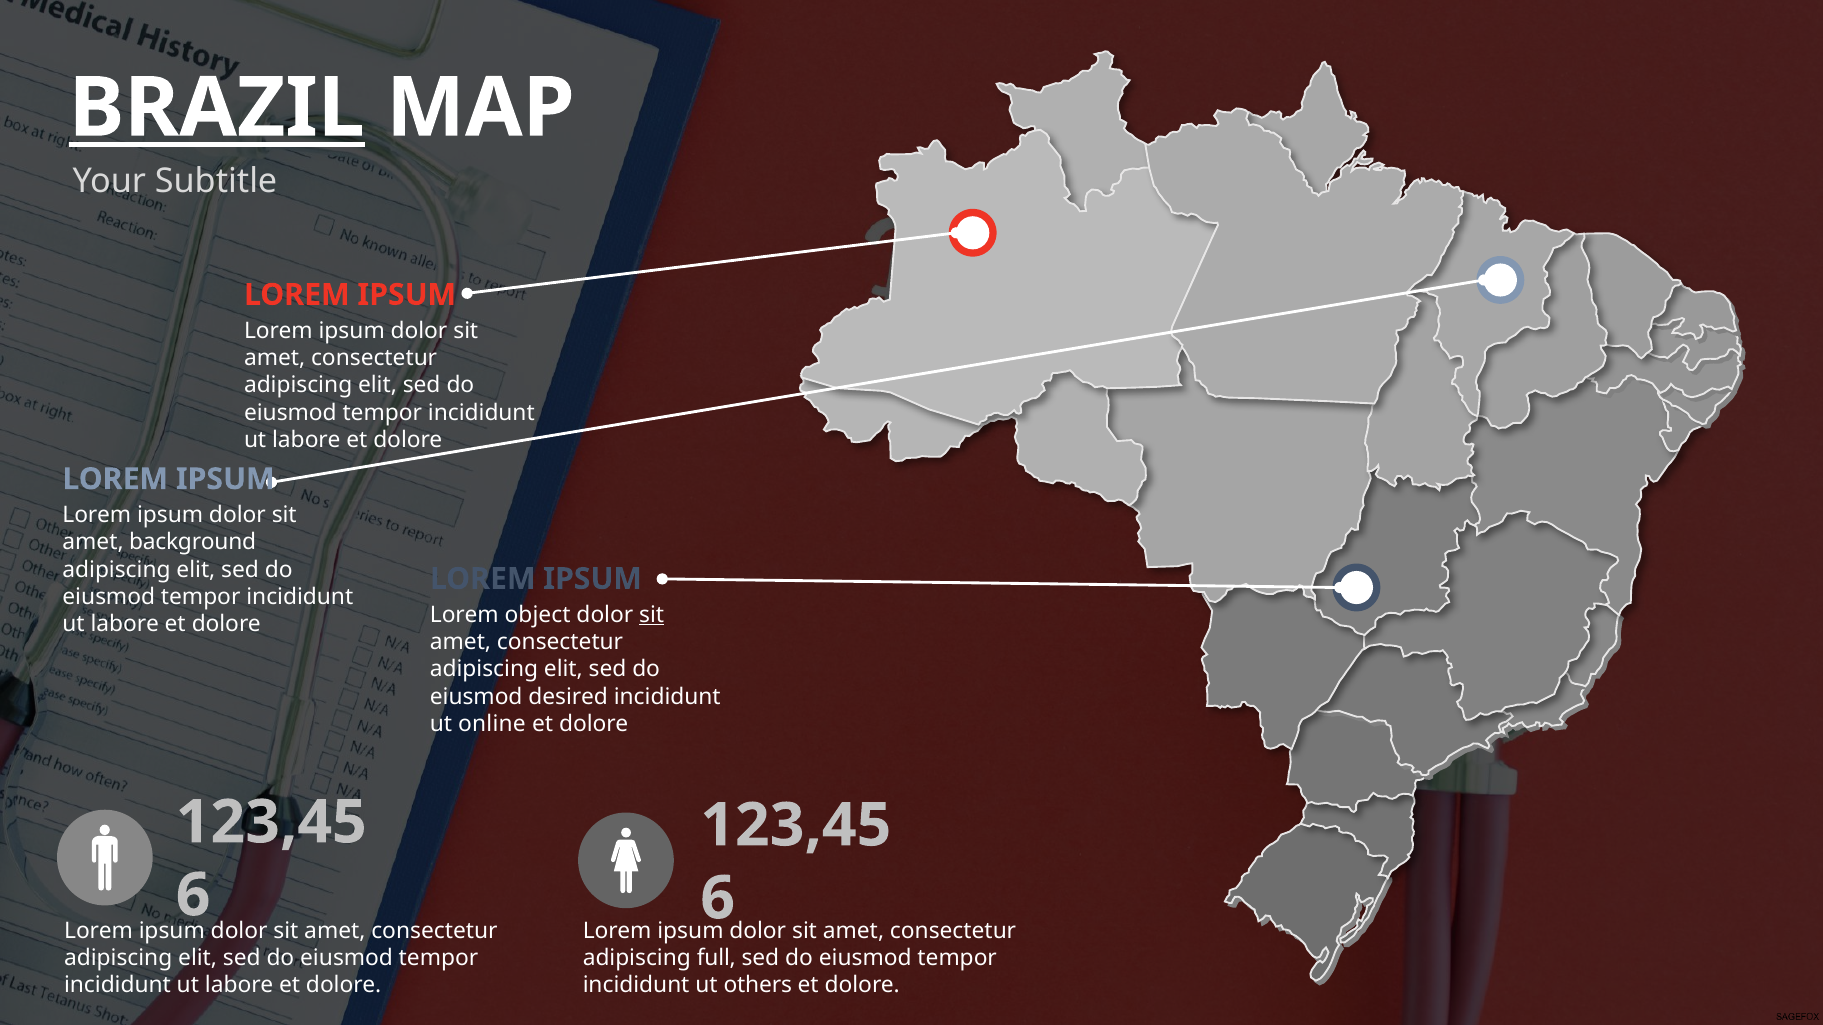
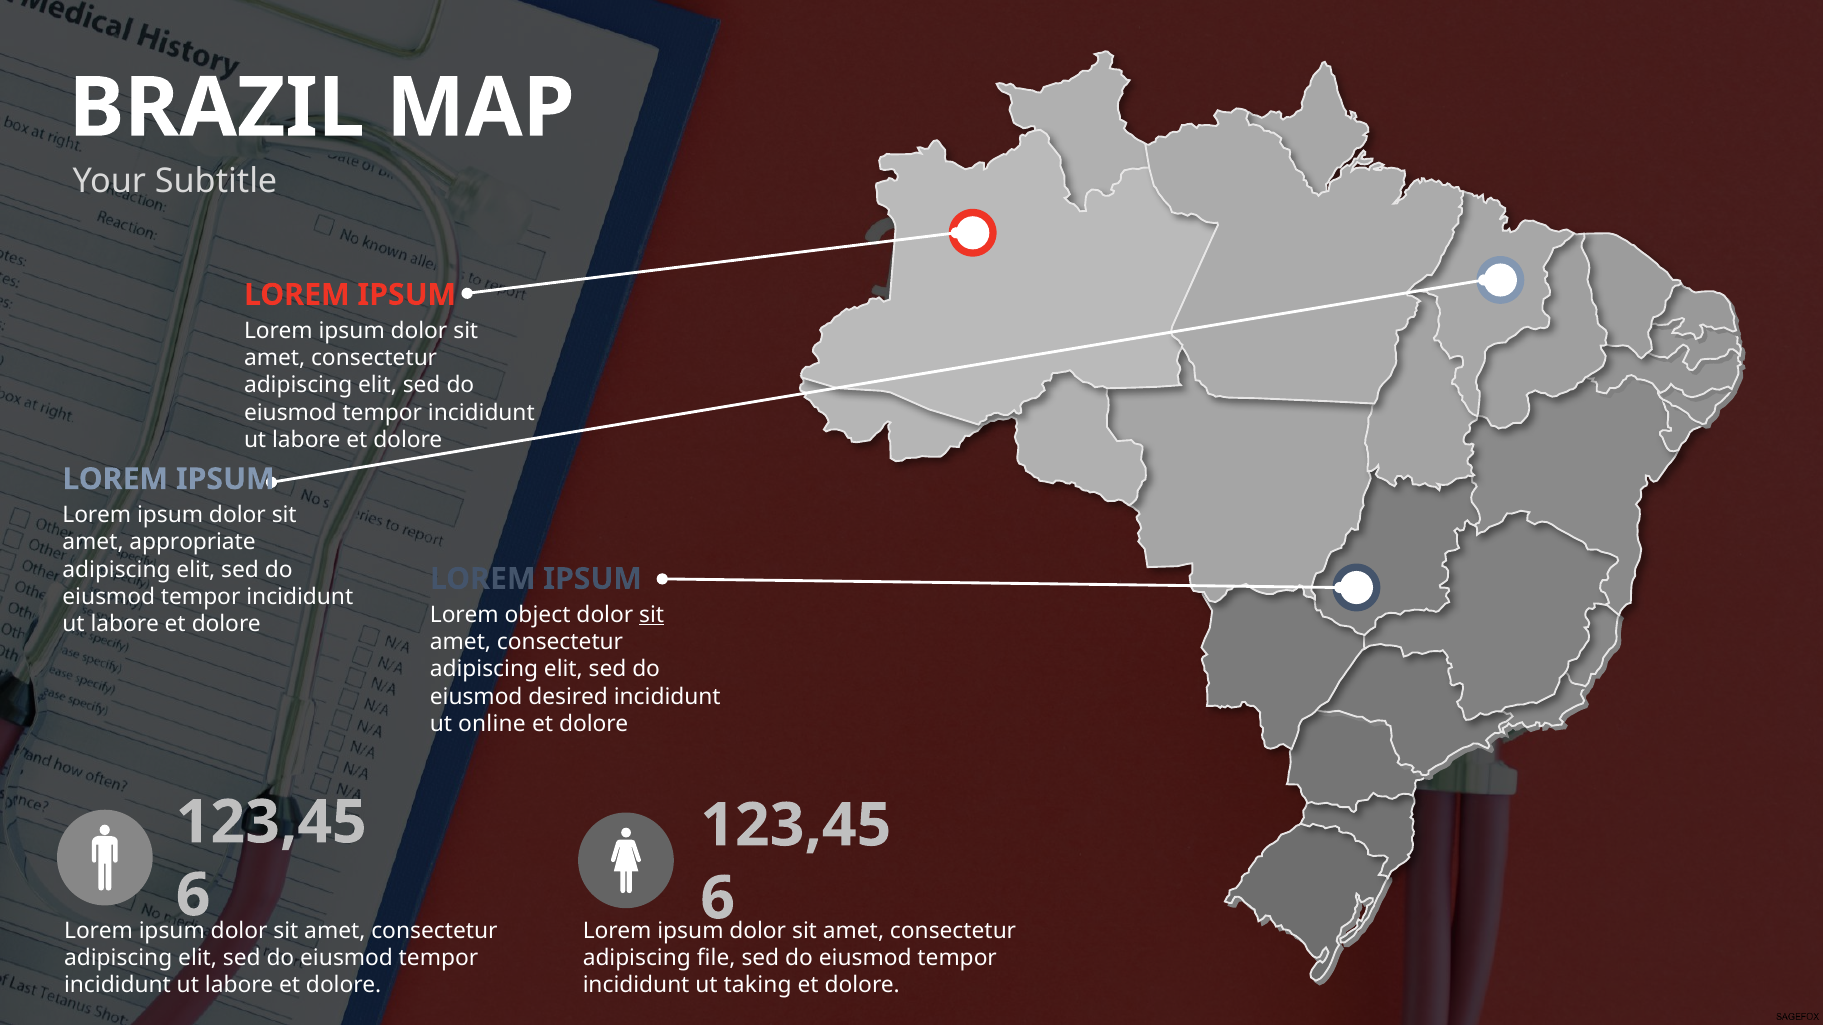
BRAZIL underline: present -> none (217, 108)
background: background -> appropriate (193, 543)
full: full -> file (716, 958)
others: others -> taking (758, 986)
